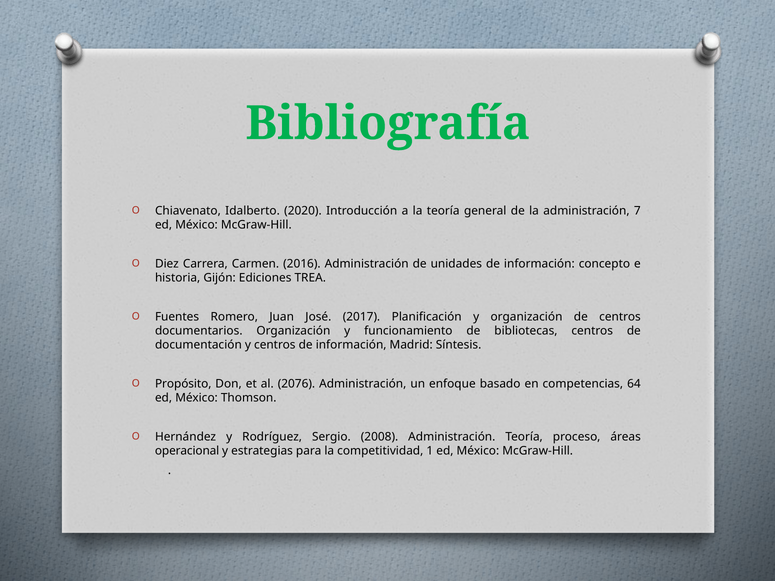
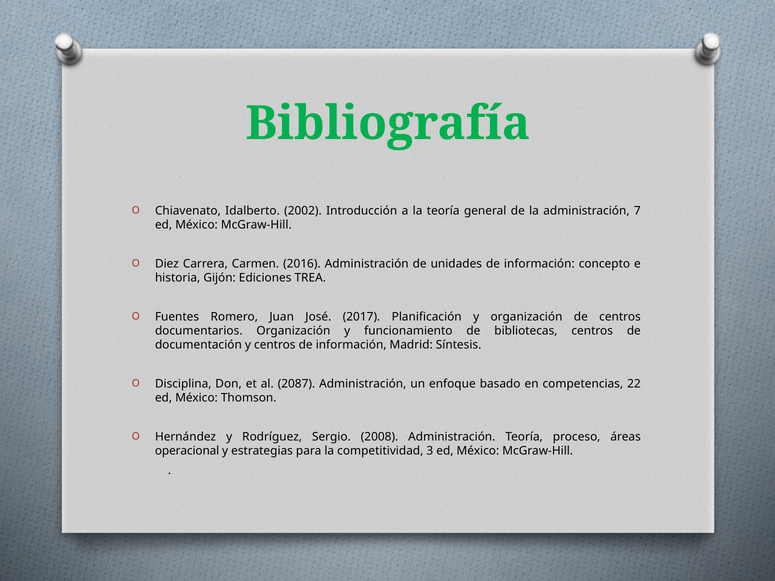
2020: 2020 -> 2002 (303, 211)
Propósito: Propósito -> Disciplina (183, 384)
2076: 2076 -> 2087 (296, 384)
64: 64 -> 22 (634, 384)
1: 1 -> 3 (430, 451)
